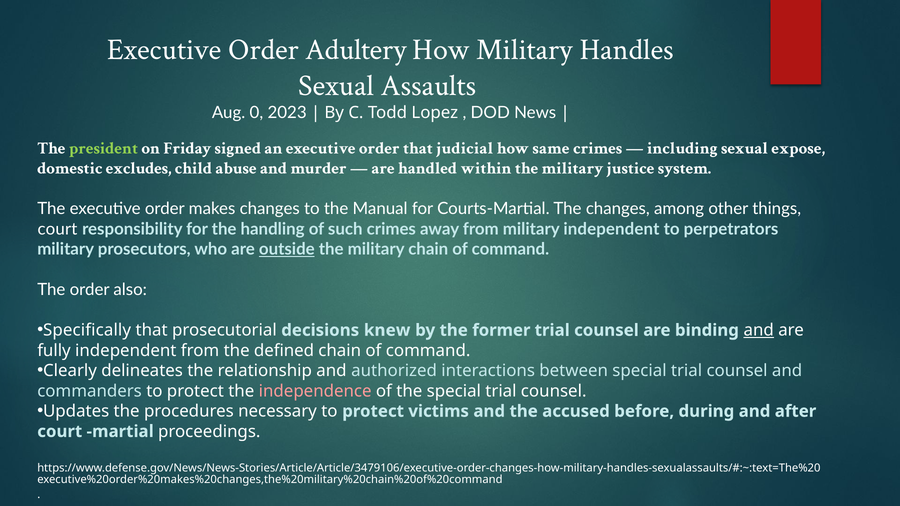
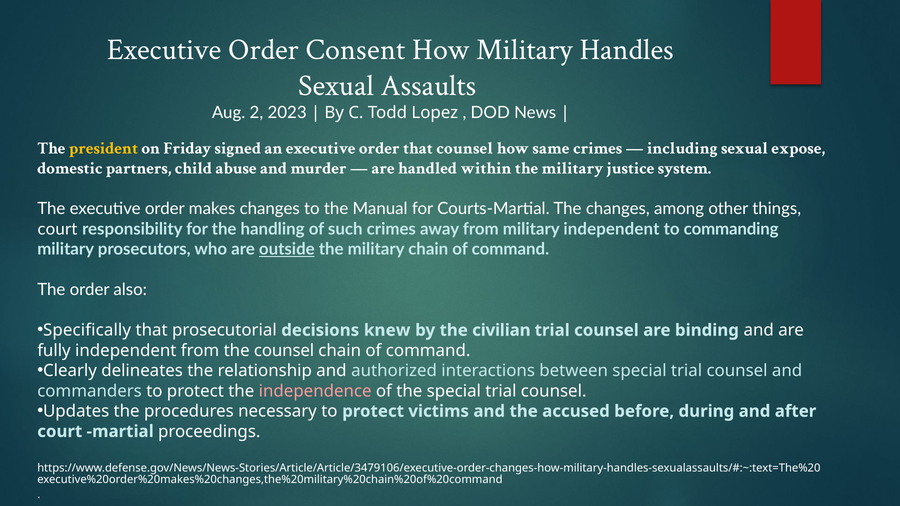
Adultery: Adultery -> Consent (356, 49)
0: 0 -> 2 (256, 113)
president colour: light green -> yellow (103, 148)
that judicial: judicial -> counsel (465, 148)
excludes: excludes -> partners (139, 168)
perpetrators: perpetrators -> commanding (731, 229)
former: former -> civilian (501, 330)
and underline: present -> none (759, 330)
the defined: defined -> counsel (284, 351)
